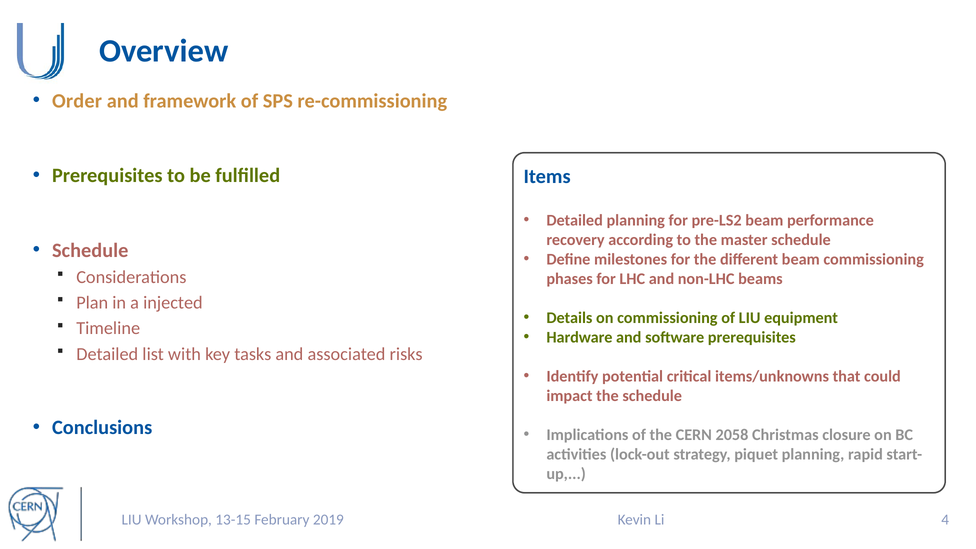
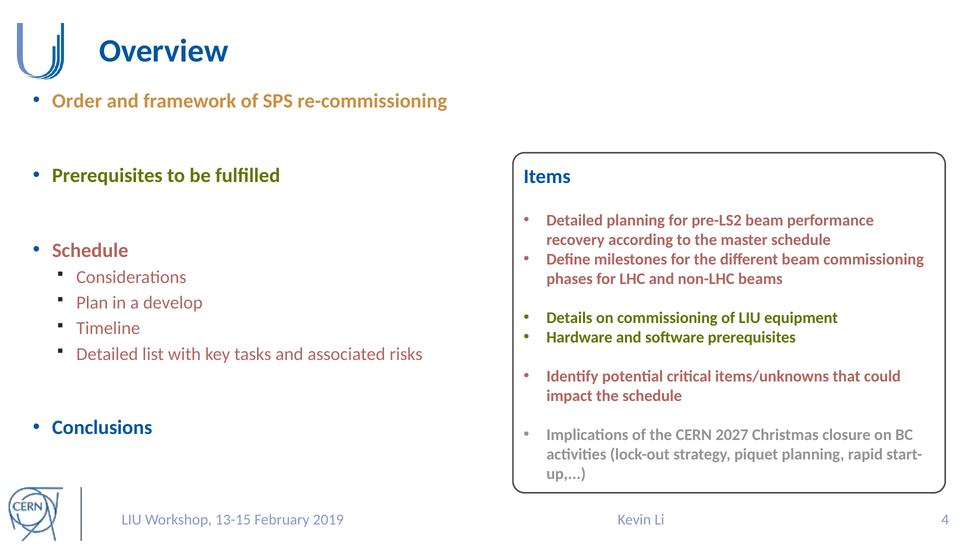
injected: injected -> develop (173, 303)
2058: 2058 -> 2027 (732, 435)
